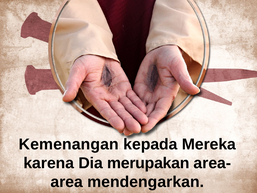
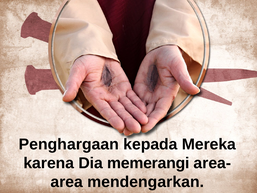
Kemenangan: Kemenangan -> Penghargaan (69, 144)
merupakan: merupakan -> memerangi (148, 163)
